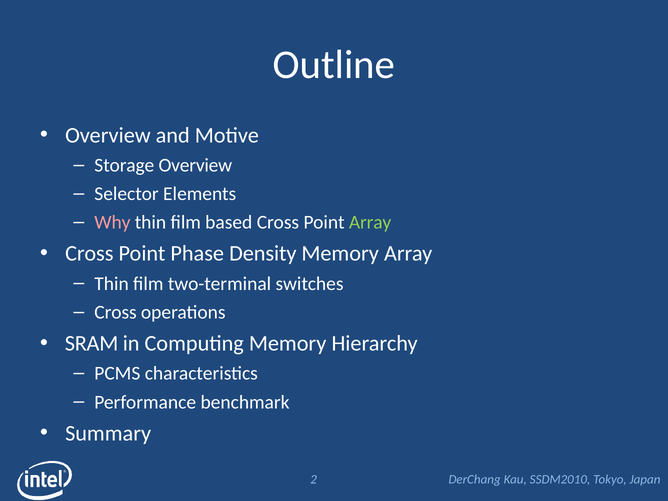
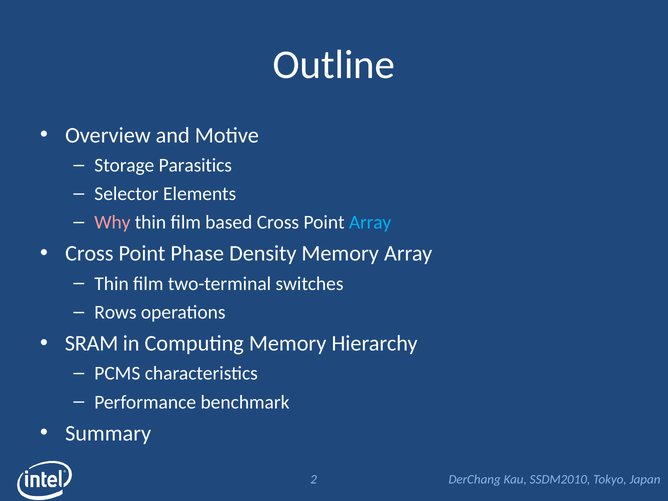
Storage Overview: Overview -> Parasitics (195, 165)
Array colour: light green -> light blue (370, 222)
Cross: Cross -> Rows (115, 312)
